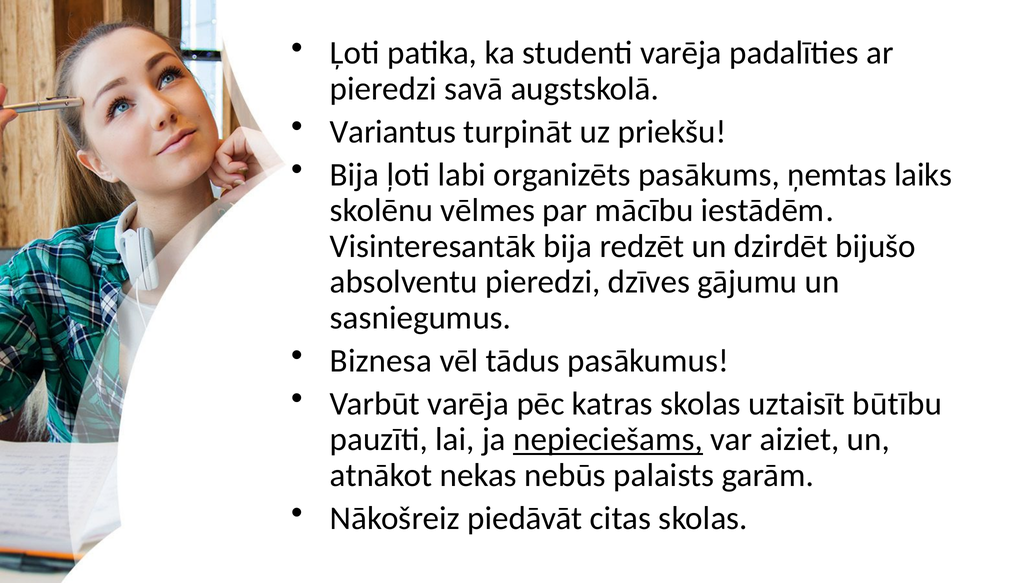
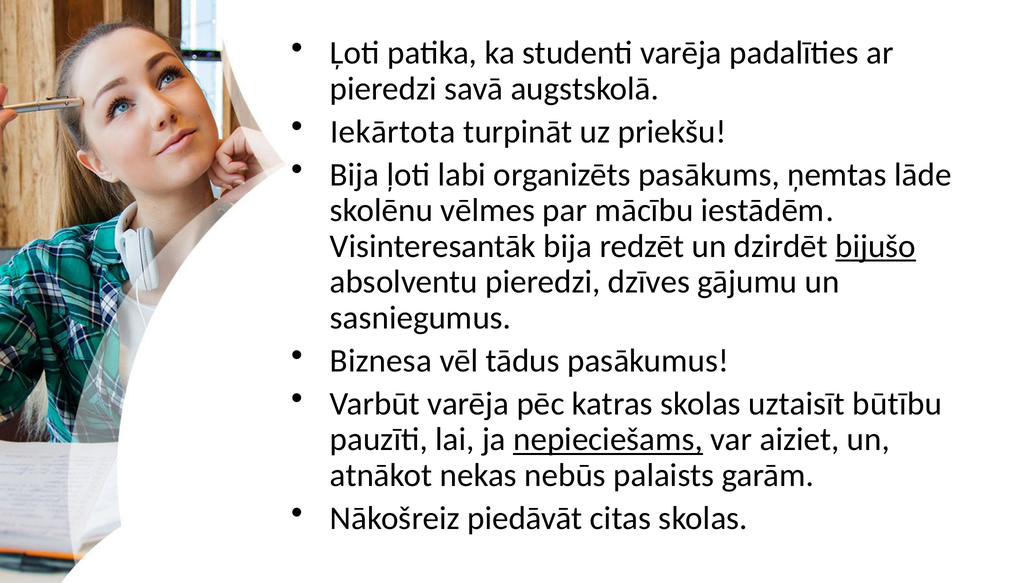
Variantus: Variantus -> Iekārtota (393, 132)
laiks: laiks -> lāde (923, 175)
bijušo underline: none -> present (876, 246)
